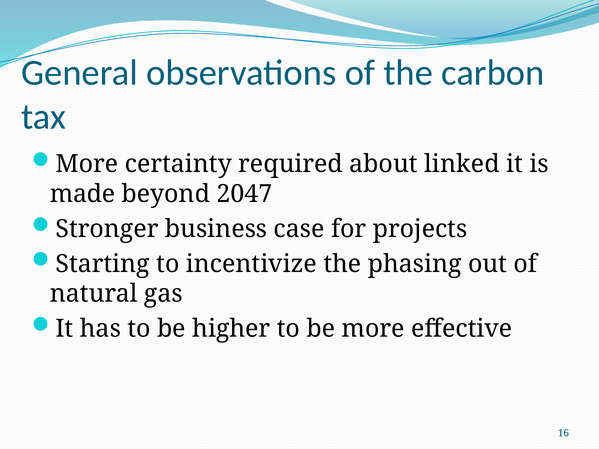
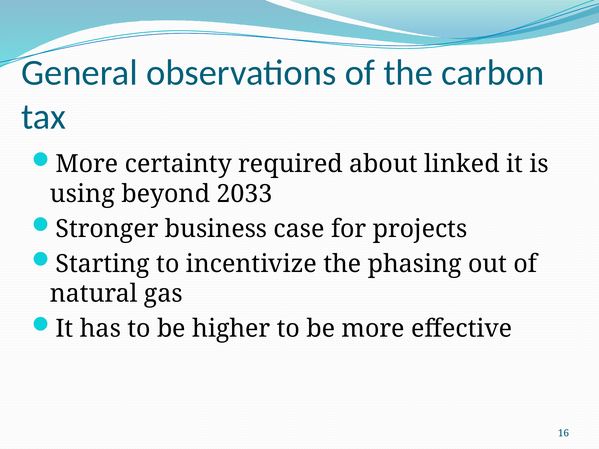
made: made -> using (82, 194)
2047: 2047 -> 2033 (244, 194)
